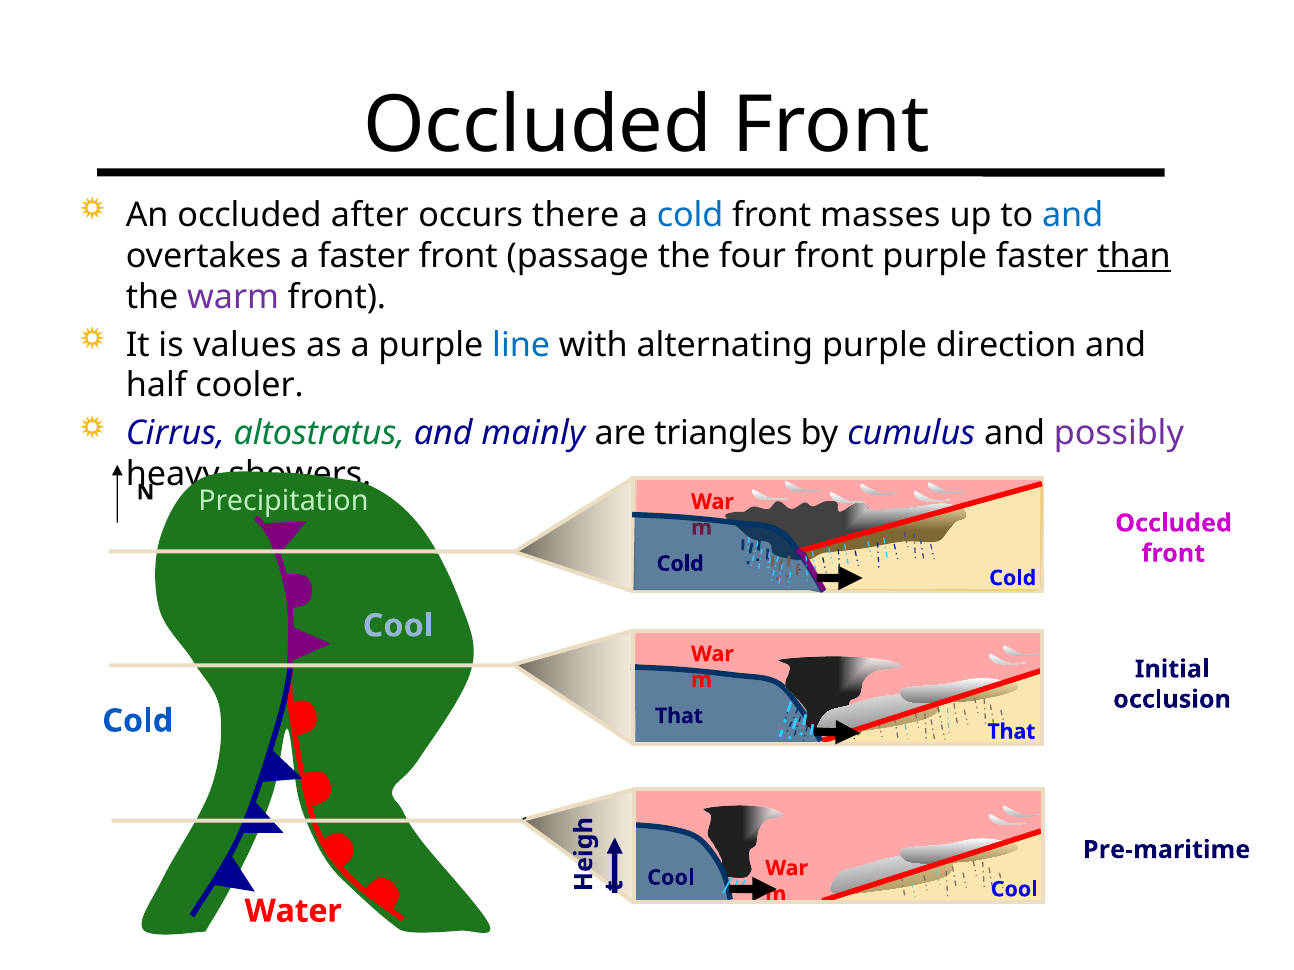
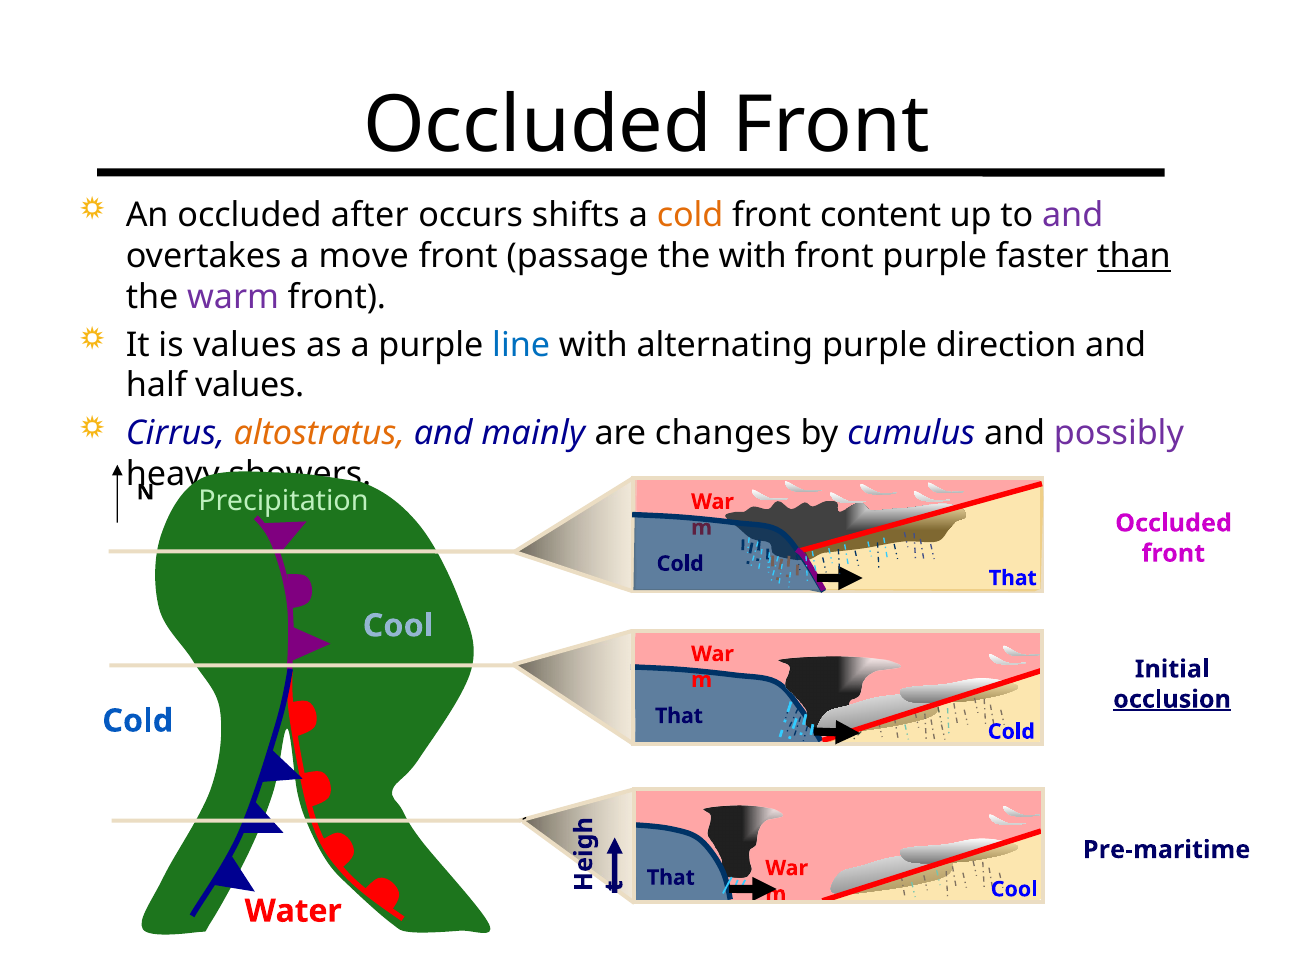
there: there -> shifts (576, 215)
cold colour: blue -> orange (690, 215)
masses: masses -> content (881, 215)
and colour: blue -> purple (1073, 215)
a faster: faster -> move (364, 256)
the four: four -> with (753, 256)
half cooler: cooler -> values (250, 386)
altostratus colour: green -> orange (319, 434)
triangles: triangles -> changes (723, 434)
Cold: Cold -> That (1013, 578)
occlusion underline: none -> present (1172, 700)
That: That -> Cold (1011, 732)
Cool: Cool -> That (671, 878)
